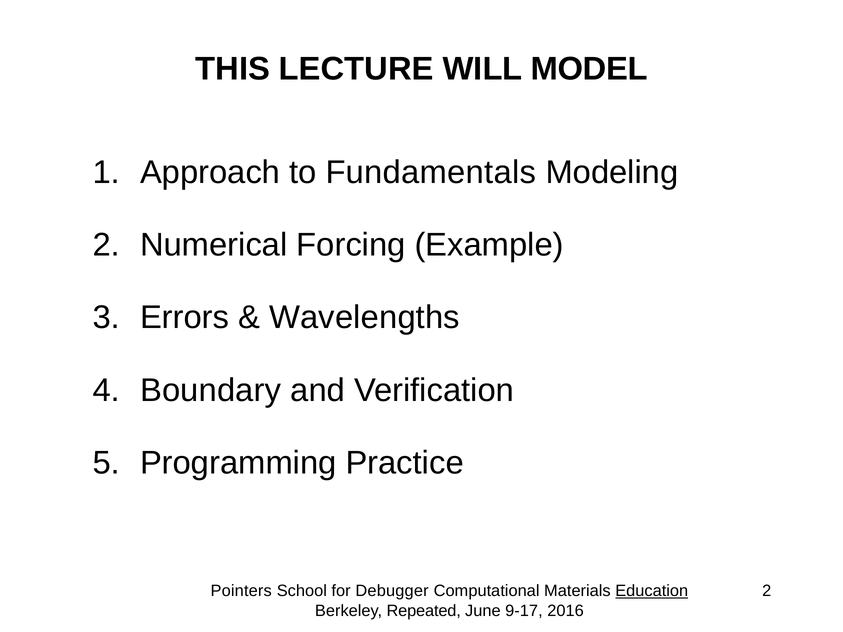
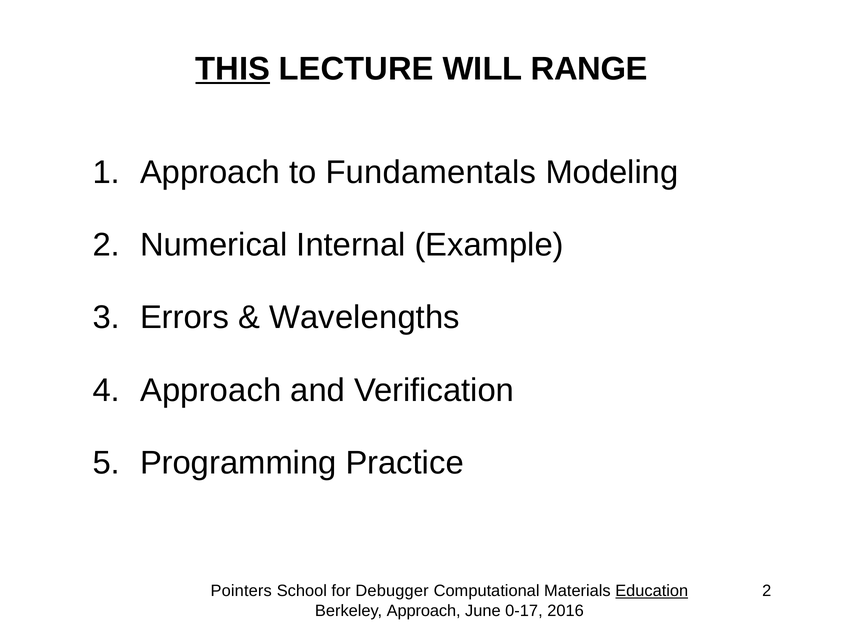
THIS underline: none -> present (233, 69)
MODEL: MODEL -> RANGE (589, 69)
Forcing: Forcing -> Internal (351, 245)
Boundary: Boundary -> Approach (211, 390)
Berkeley Repeated: Repeated -> Approach (424, 611)
9-17: 9-17 -> 0-17 (524, 611)
